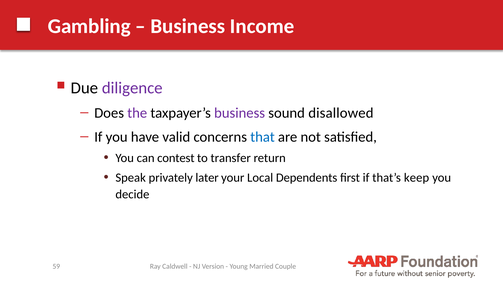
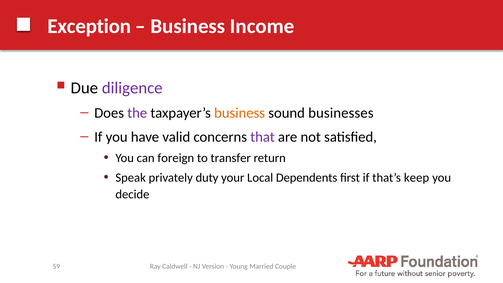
Gambling: Gambling -> Exception (89, 26)
business colour: purple -> orange (240, 113)
disallowed: disallowed -> businesses (341, 113)
that colour: blue -> purple (263, 137)
contest: contest -> foreign (176, 158)
later: later -> duty (207, 178)
